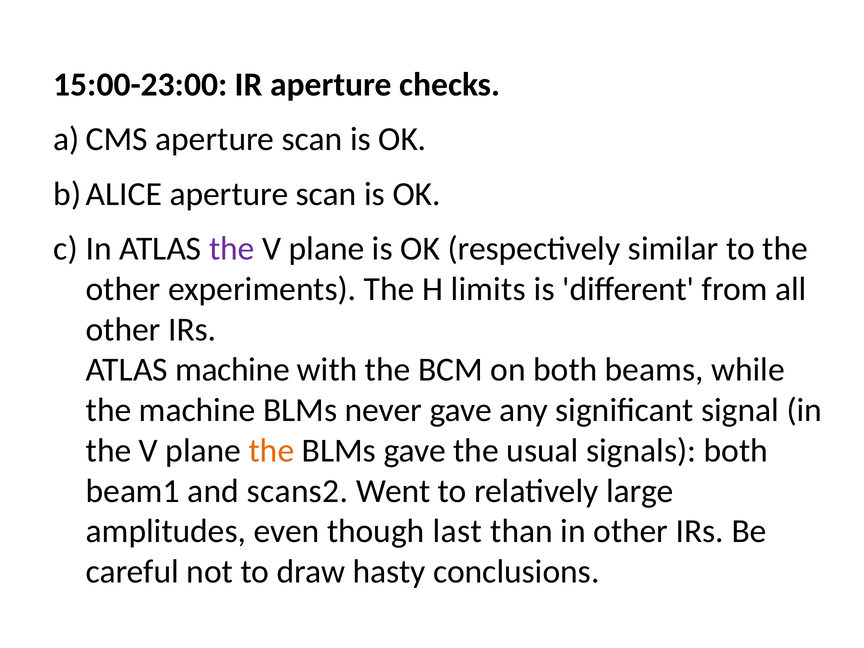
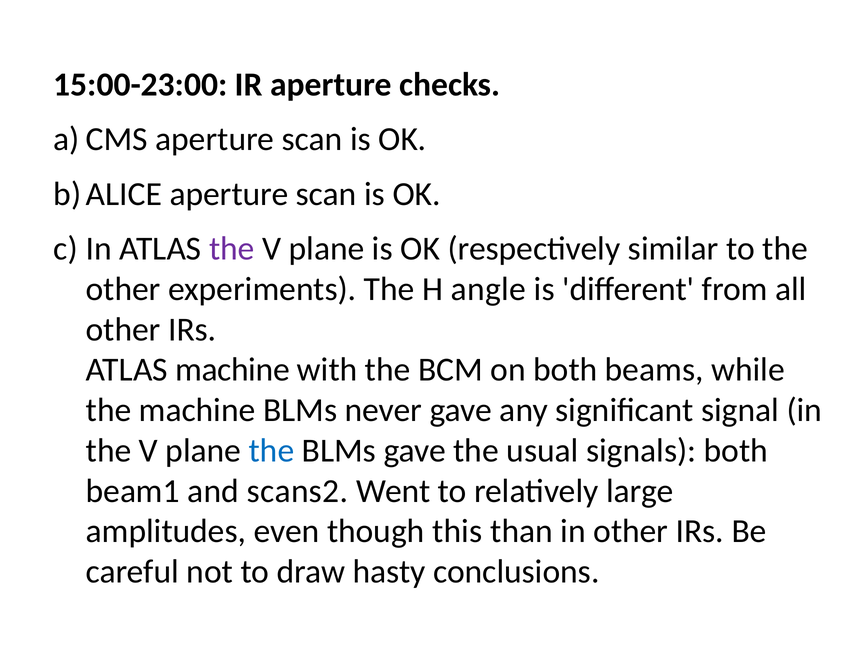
limits: limits -> angle (488, 289)
the colour: orange -> blue (271, 451)
last: last -> this (457, 531)
